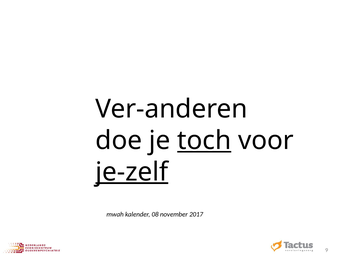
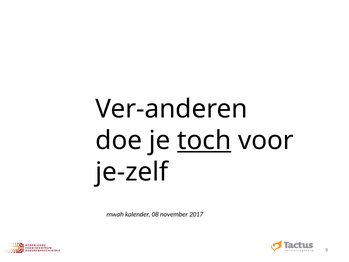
je-zelf underline: present -> none (132, 172)
